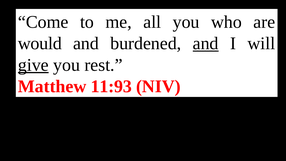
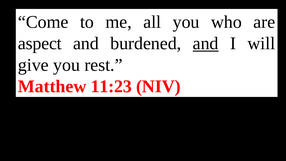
would: would -> aspect (40, 43)
give underline: present -> none (33, 65)
11:93: 11:93 -> 11:23 (111, 86)
